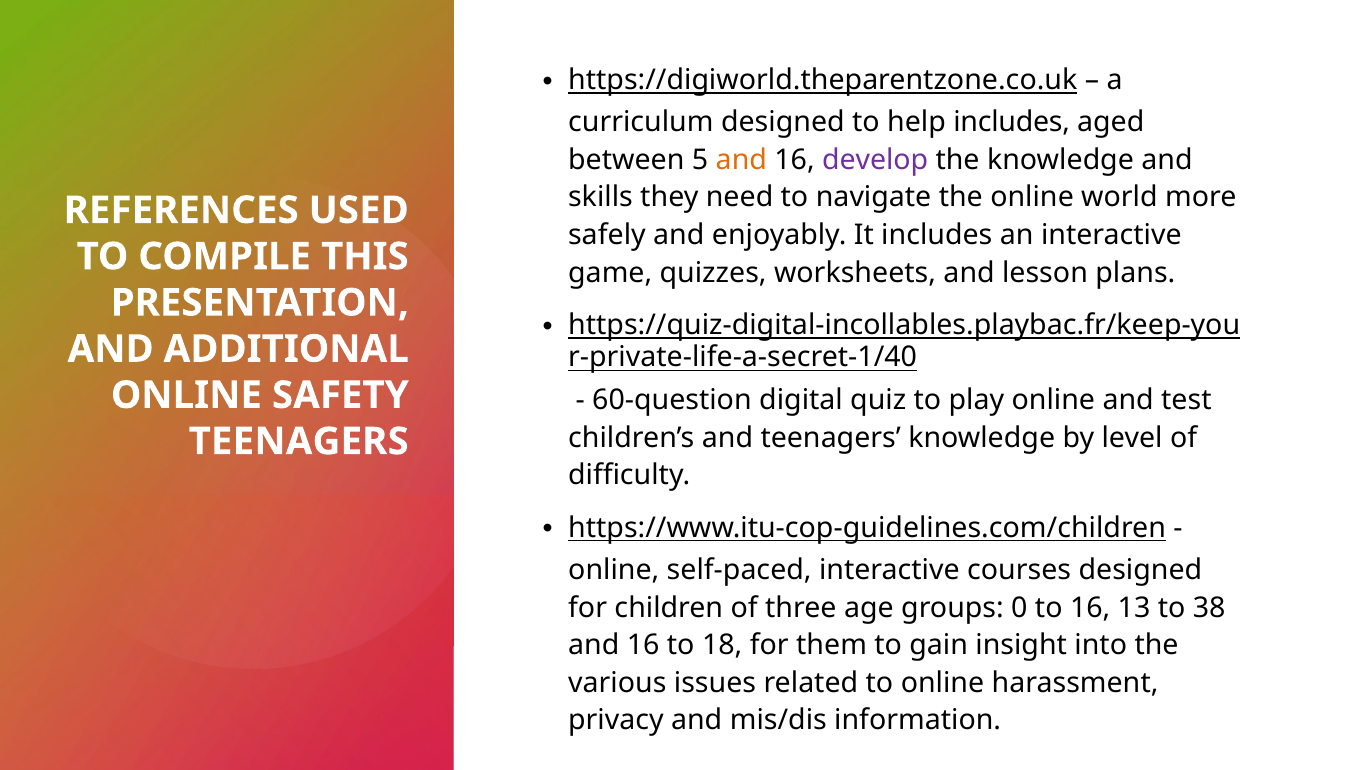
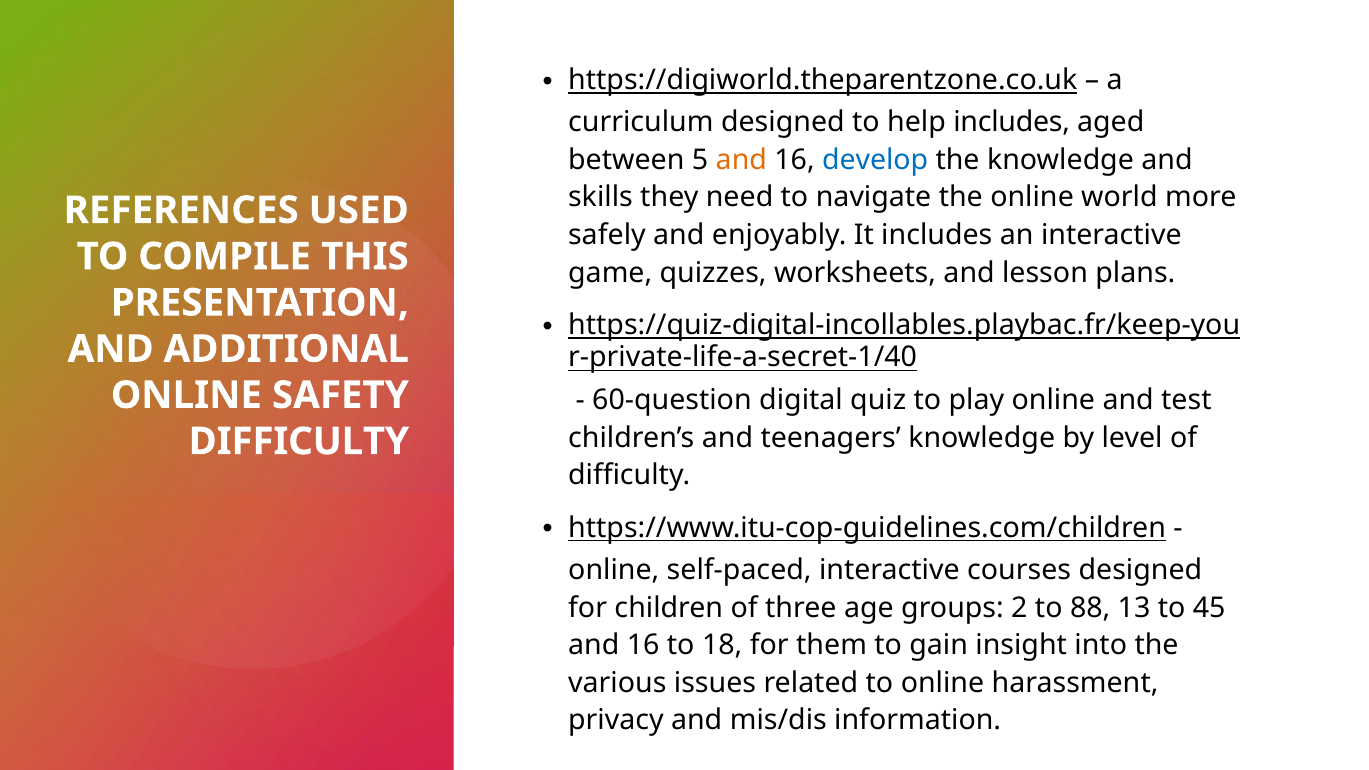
develop colour: purple -> blue (875, 160)
TEENAGERS: TEENAGERS -> DIFFICULTY (299, 442)
0: 0 -> 2 (1019, 608)
to 16: 16 -> 88 (1090, 608)
38: 38 -> 45 (1209, 608)
